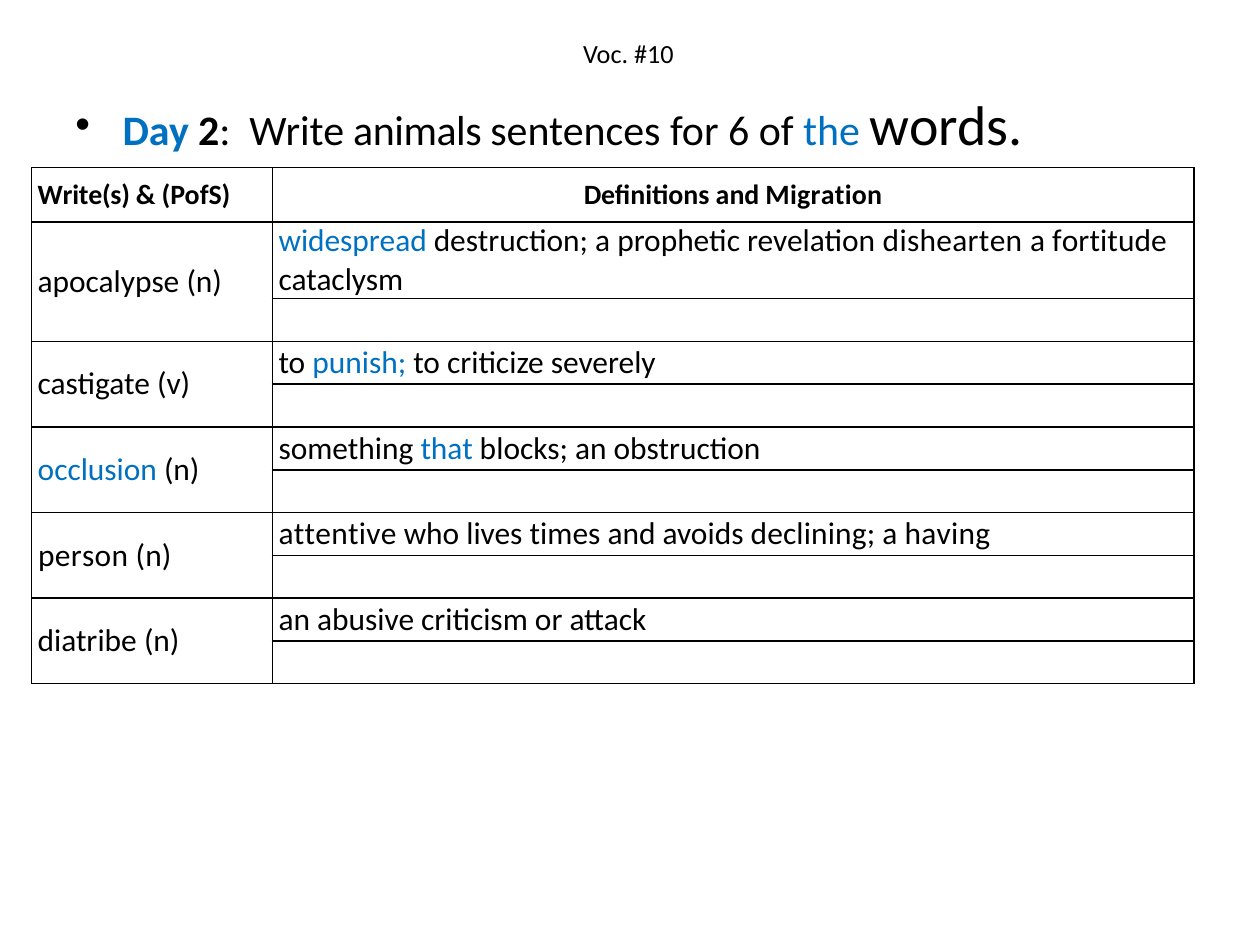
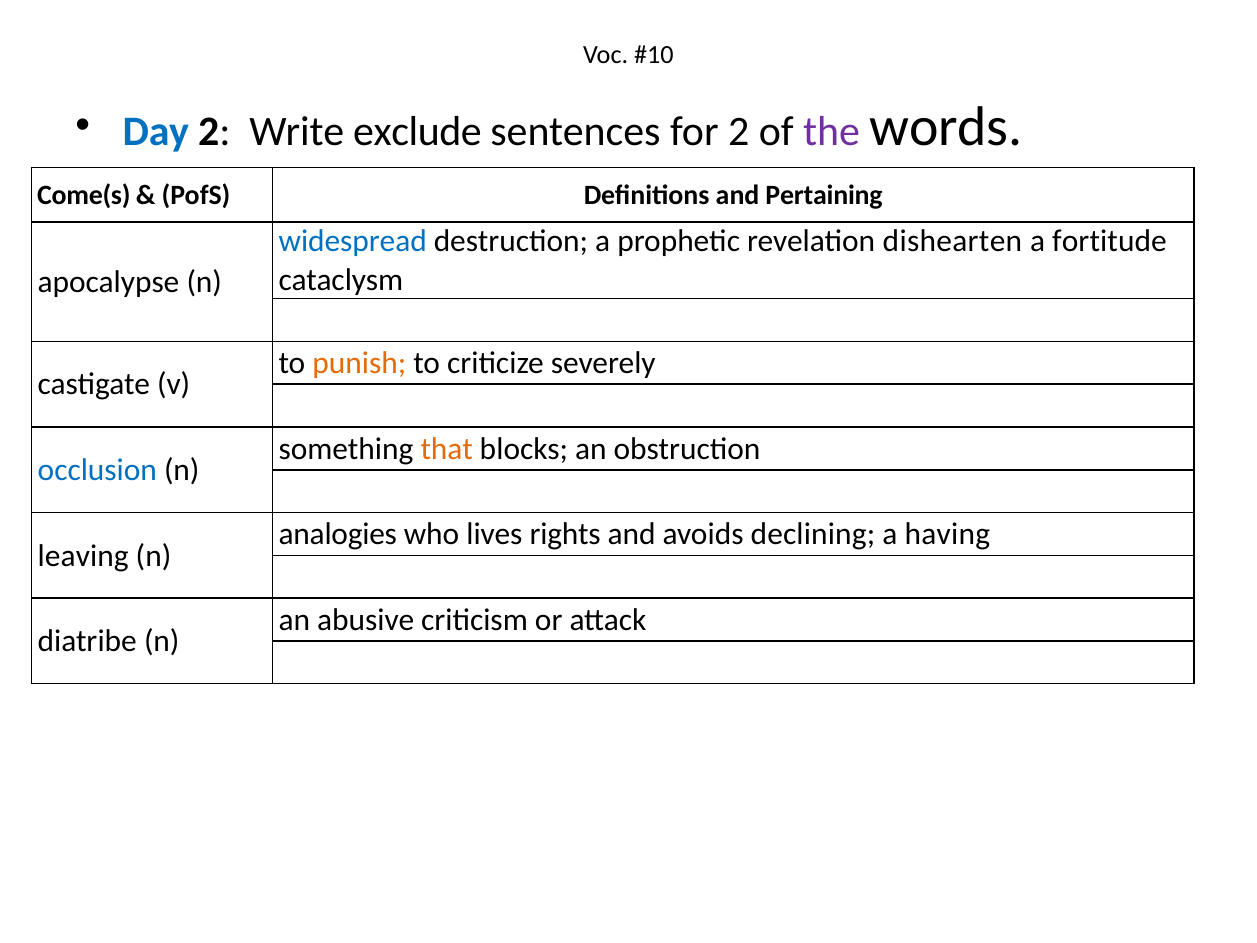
animals: animals -> exclude (417, 132)
for 6: 6 -> 2 (739, 132)
the colour: blue -> purple (831, 132)
Write(s: Write(s -> Come(s (84, 195)
Migration: Migration -> Pertaining (824, 195)
punish colour: blue -> orange (359, 363)
that colour: blue -> orange (447, 449)
attentive: attentive -> analogies (338, 534)
times: times -> rights (565, 534)
person: person -> leaving (83, 556)
